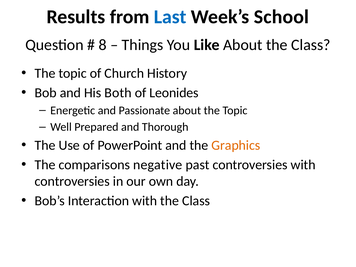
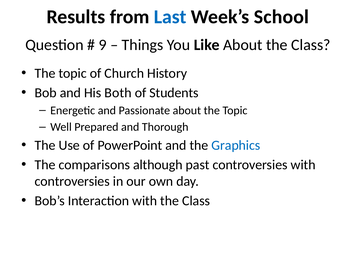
8: 8 -> 9 (103, 45)
Leonides: Leonides -> Students (174, 93)
Graphics colour: orange -> blue (236, 145)
negative: negative -> although (158, 165)
